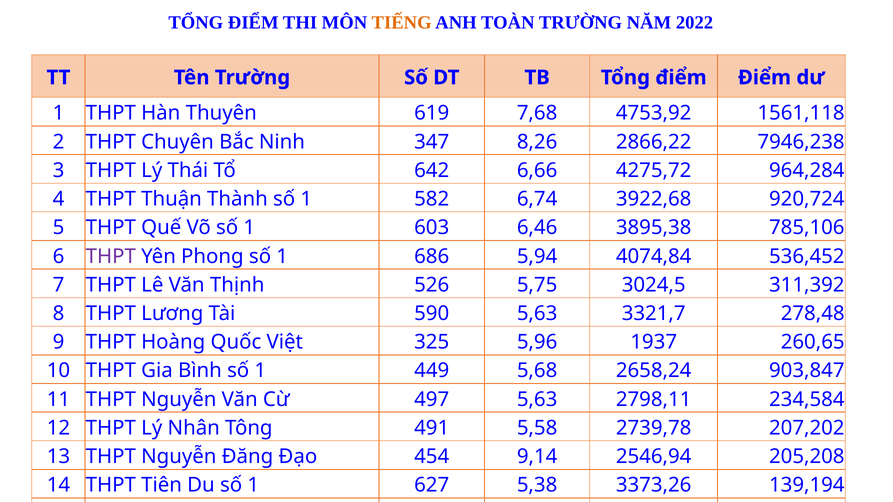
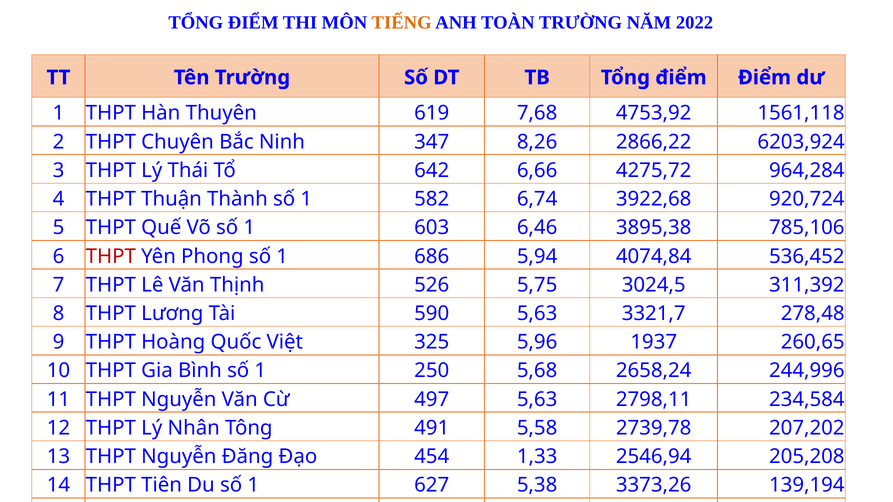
7946,238: 7946,238 -> 6203,924 (801, 142)
THPT colour: purple -> red (111, 256)
449: 449 -> 250 (432, 371)
903,847: 903,847 -> 244,996 (807, 371)
9,14: 9,14 -> 1,33 (537, 457)
